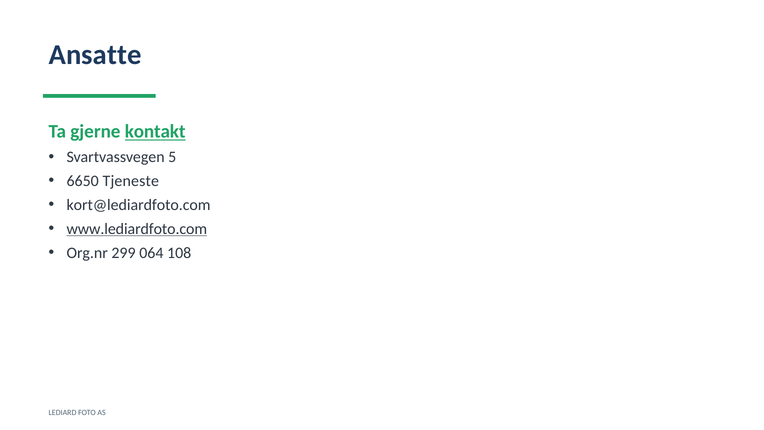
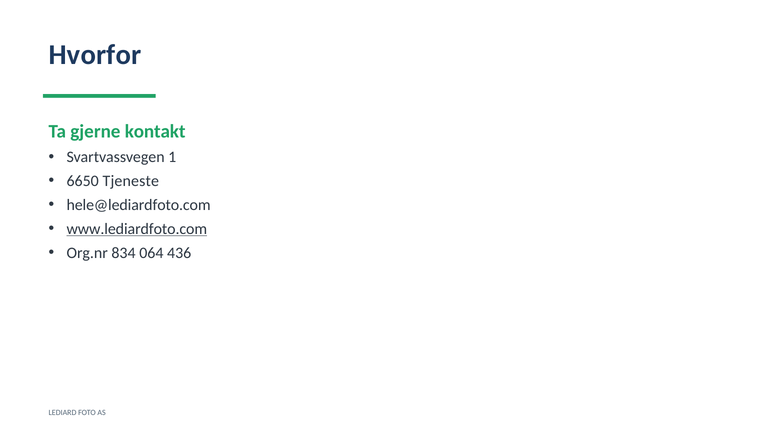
Ansatte: Ansatte -> Hvorfor (95, 55)
kontakt underline: present -> none (155, 132)
5: 5 -> 1 (172, 157)
kort@lediardfoto.com: kort@lediardfoto.com -> hele@lediardfoto.com (139, 205)
299: 299 -> 834 (124, 253)
108: 108 -> 436 (179, 253)
